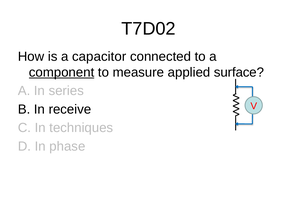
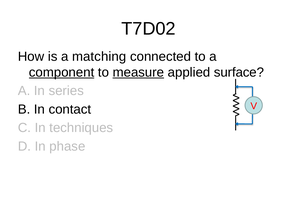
capacitor: capacitor -> matching (99, 56)
measure underline: none -> present (138, 72)
receive: receive -> contact (70, 109)
